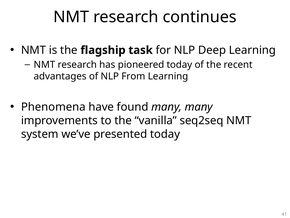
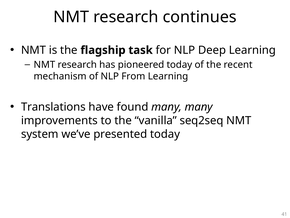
advantages: advantages -> mechanism (60, 76)
Phenomena: Phenomena -> Translations (53, 107)
